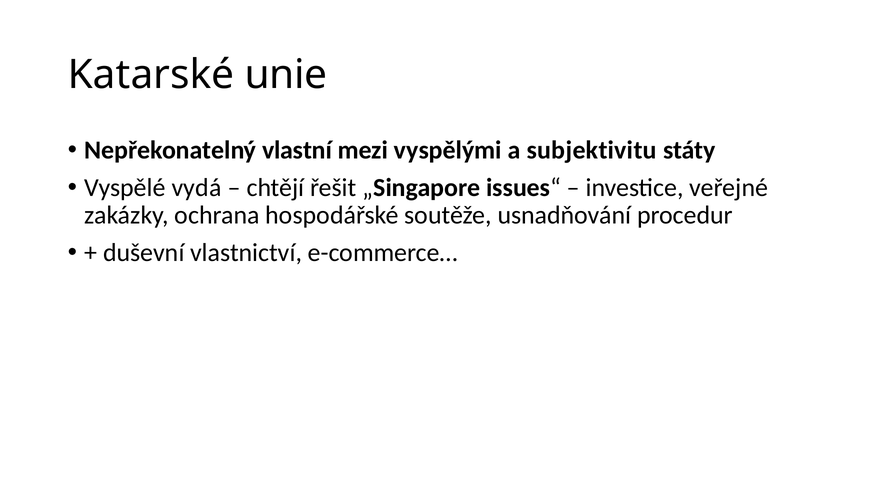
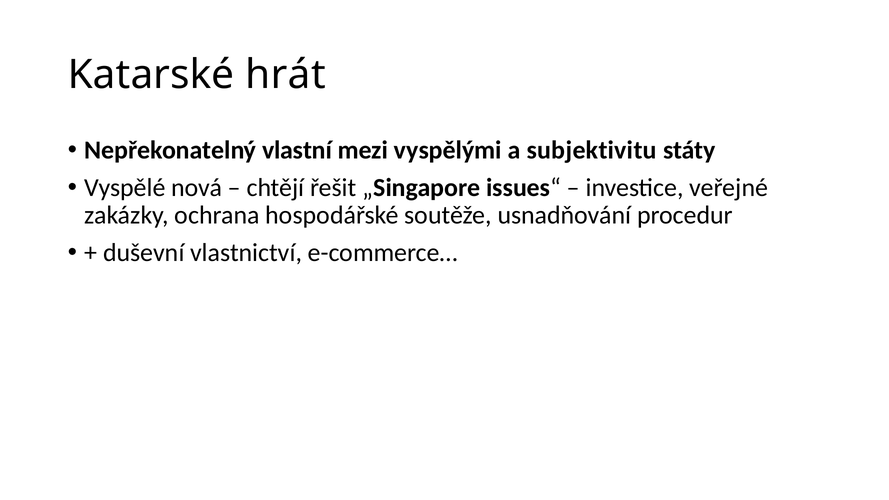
unie: unie -> hrát (286, 75)
vydá: vydá -> nová (197, 187)
